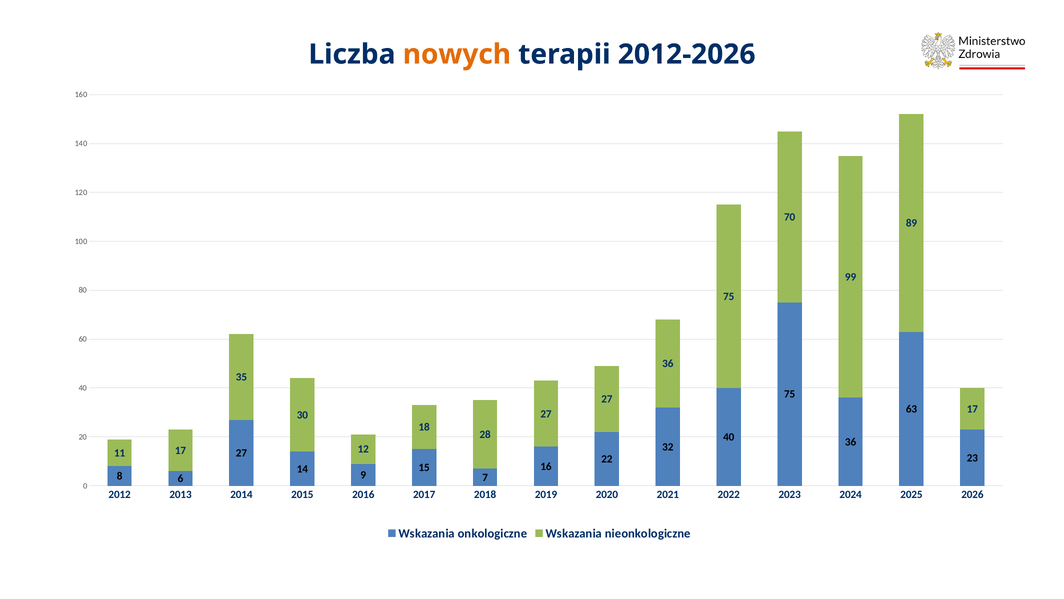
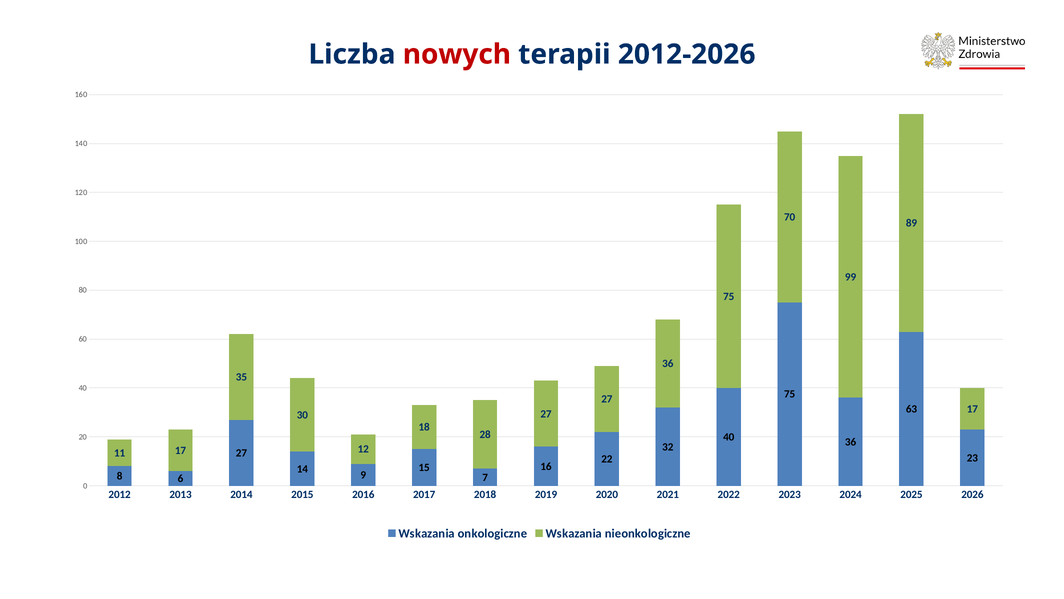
nowych colour: orange -> red (457, 54)
